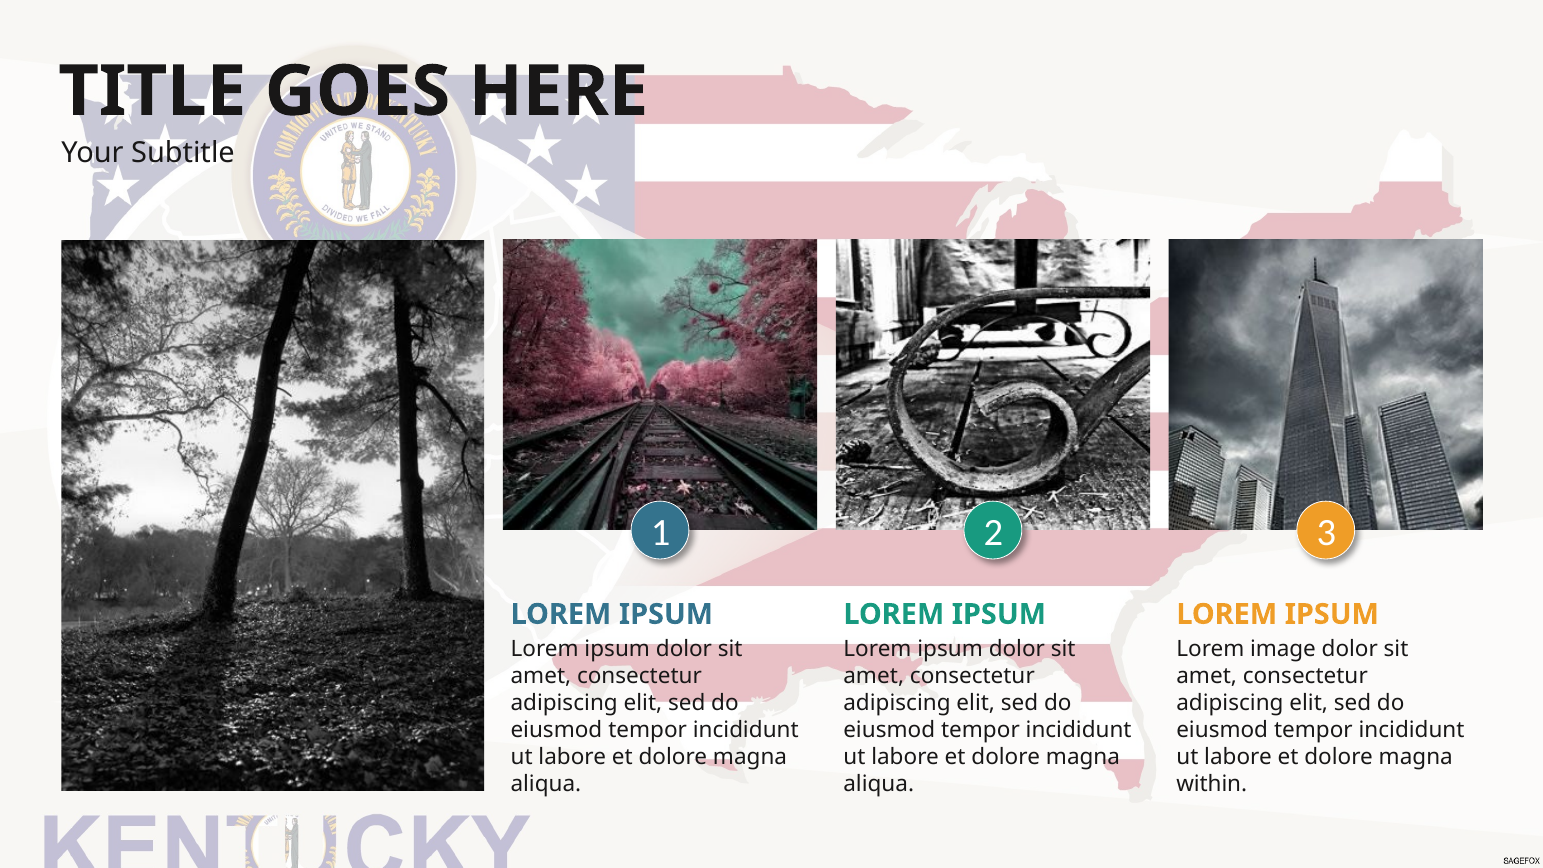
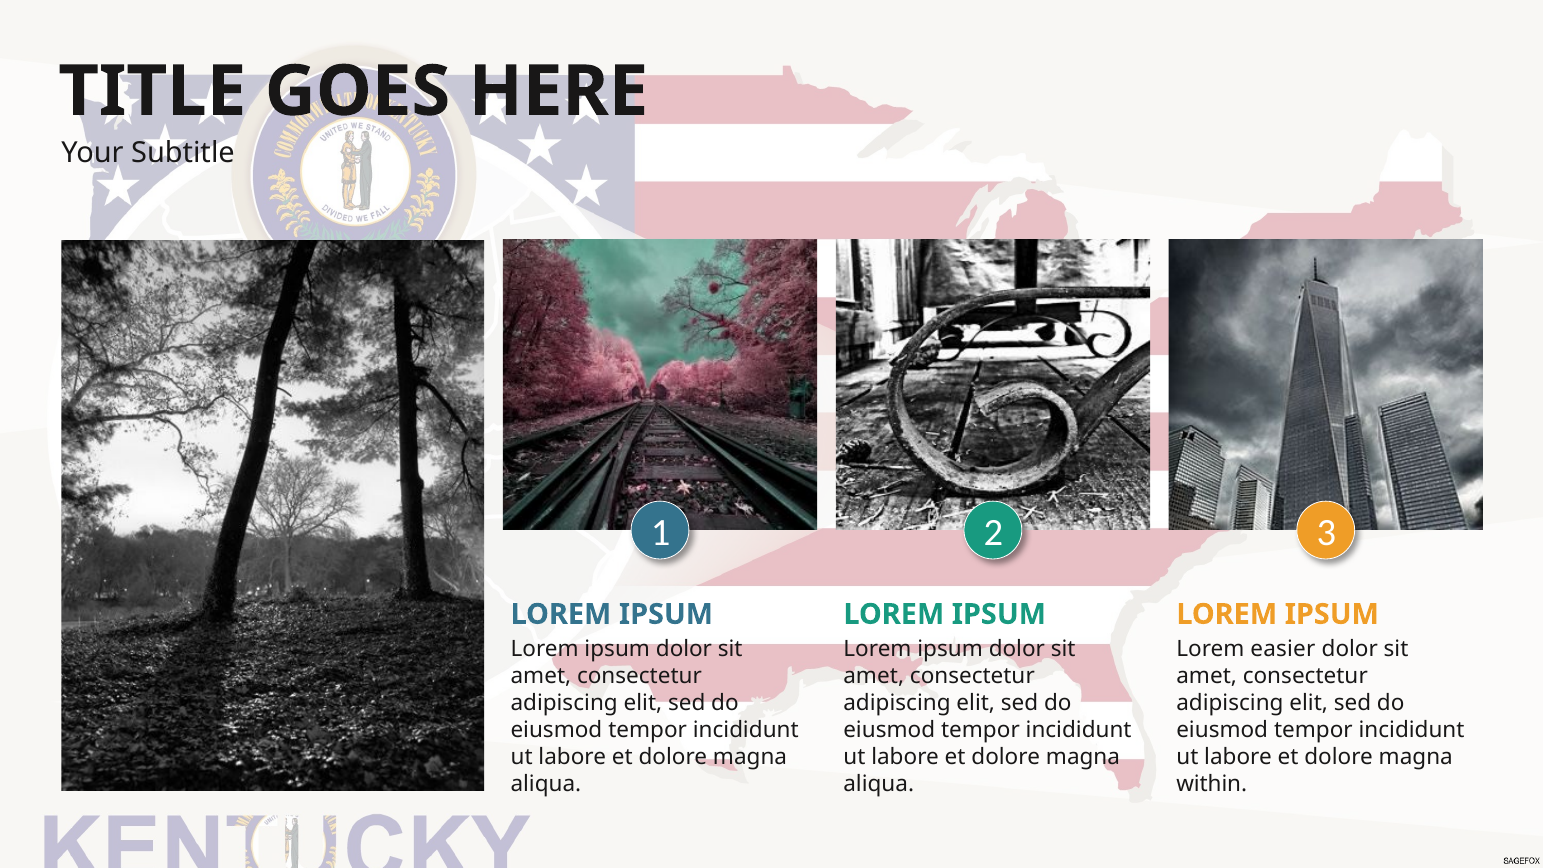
image: image -> easier (1283, 649)
